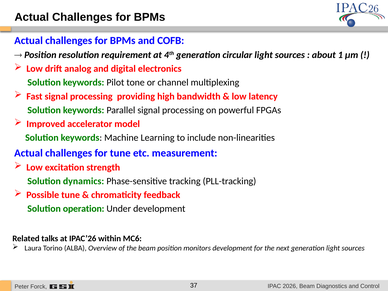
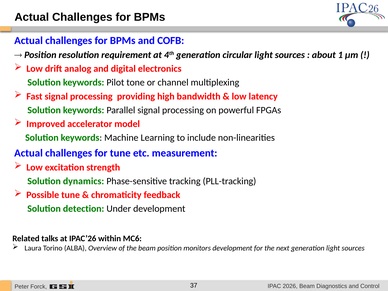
operation: operation -> detection (84, 209)
